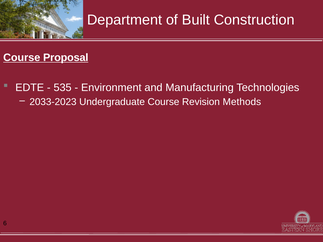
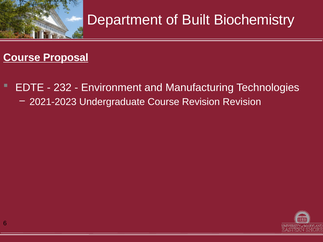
Construction: Construction -> Biochemistry (254, 20)
535: 535 -> 232 (63, 88)
2033-2023: 2033-2023 -> 2021-2023 (53, 102)
Revision Methods: Methods -> Revision (242, 102)
